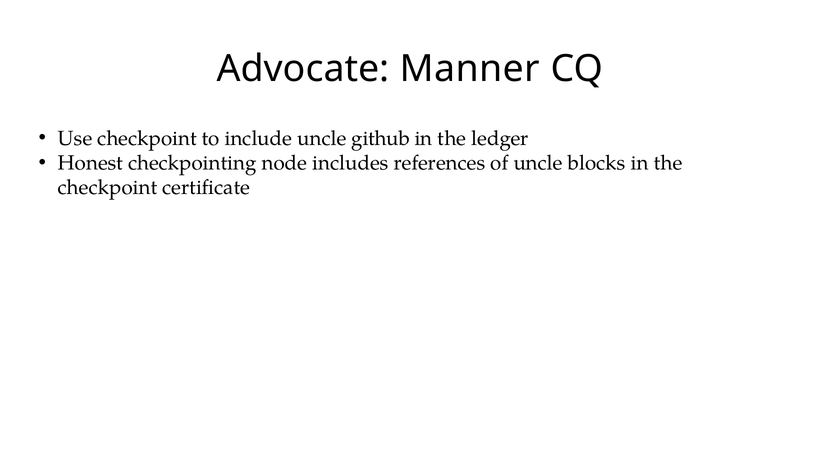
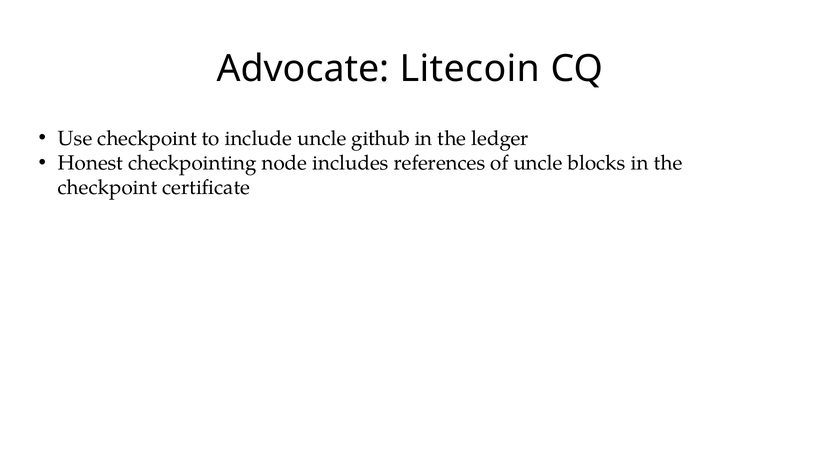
Manner: Manner -> Litecoin (470, 69)
